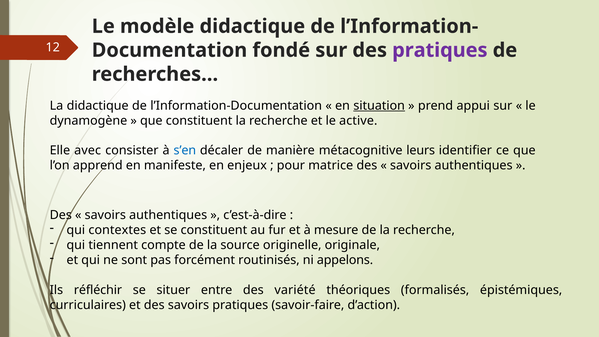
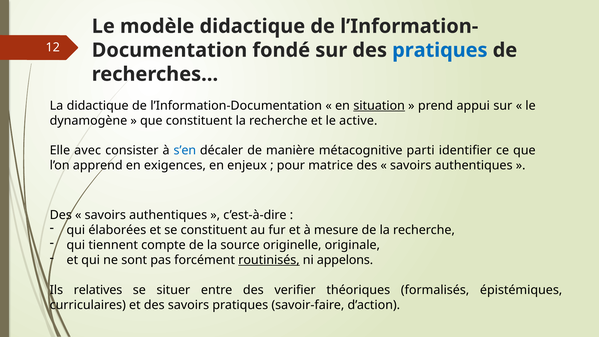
pratiques colour: purple -> blue (440, 50)
leurs: leurs -> parti (421, 150)
manifeste: manifeste -> exigences (175, 165)
contextes: contextes -> élaborées (117, 230)
routinisés underline: none -> present (269, 260)
réfléchir: réfléchir -> relatives (98, 290)
variété: variété -> verifier (295, 290)
